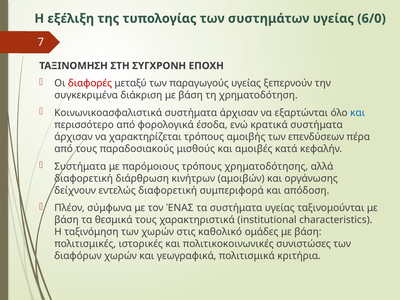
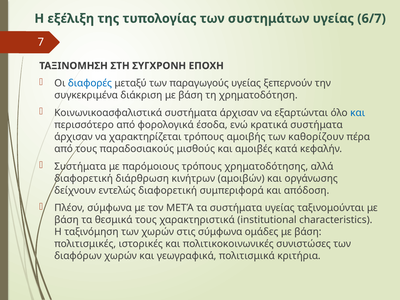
6/0: 6/0 -> 6/7 (372, 19)
διαφορές colour: red -> blue (90, 83)
επενδύσεων: επενδύσεων -> καθορίζουν (316, 137)
ΈΝΑΣ: ΈΝΑΣ -> ΜΕΤΆ (180, 208)
στις καθολικό: καθολικό -> σύμφωνα (220, 232)
